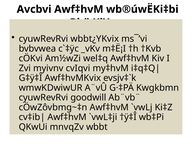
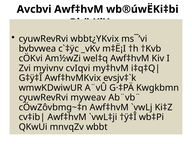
goodwill: goodwill -> myweav (88, 98)
